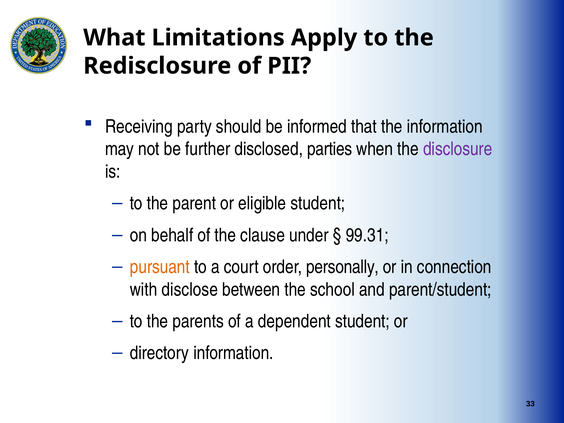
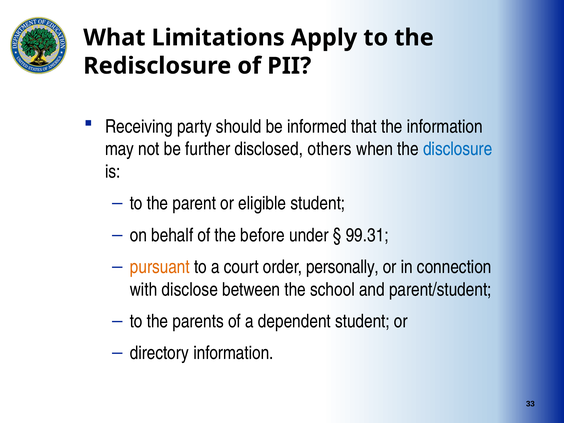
parties: parties -> others (329, 149)
disclosure colour: purple -> blue (458, 149)
clause: clause -> before (263, 235)
